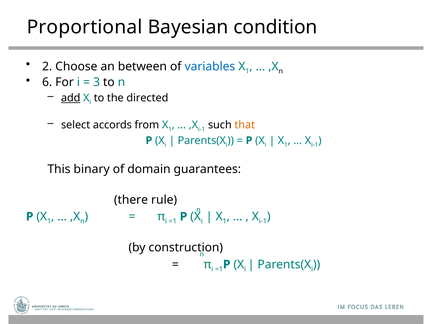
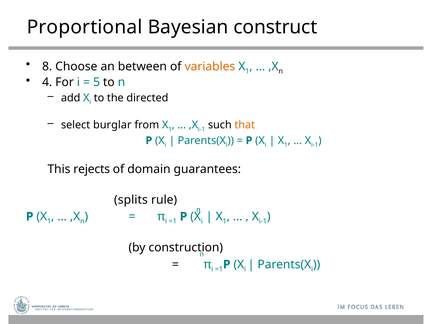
condition: condition -> construct (275, 27)
2: 2 -> 8 (47, 67)
variables colour: blue -> orange (210, 67)
6: 6 -> 4 (47, 82)
3: 3 -> 5 (97, 82)
add underline: present -> none (71, 98)
accords: accords -> burglar (112, 125)
binary: binary -> rejects (92, 169)
there: there -> splits (131, 200)
